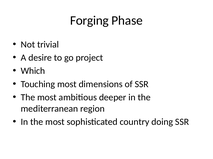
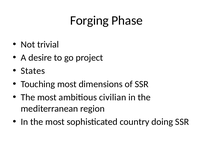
Which: Which -> States (33, 71)
deeper: deeper -> civilian (113, 98)
